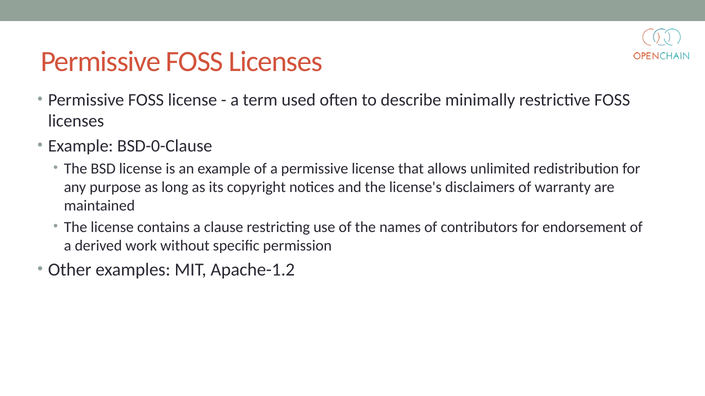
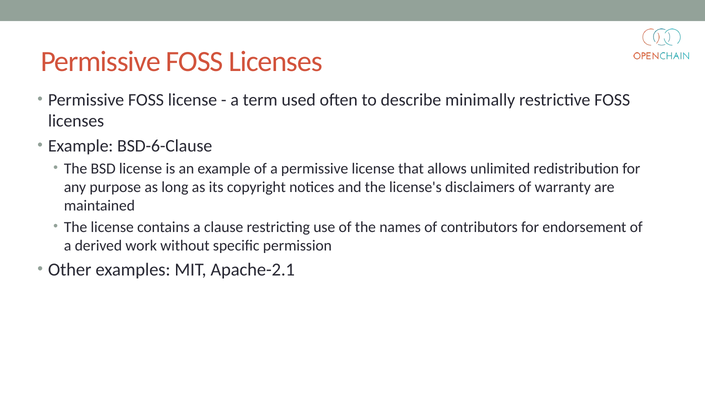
BSD-0-Clause: BSD-0-Clause -> BSD-6-Clause (165, 146)
Apache-1.2: Apache-1.2 -> Apache-2.1 (253, 270)
